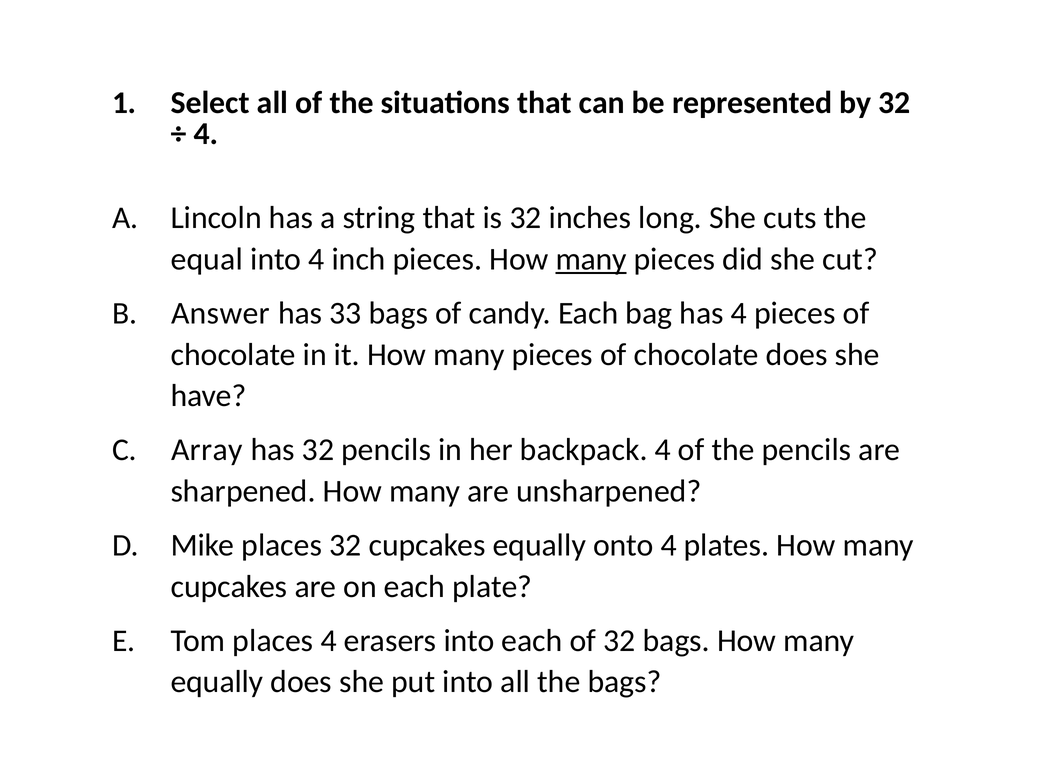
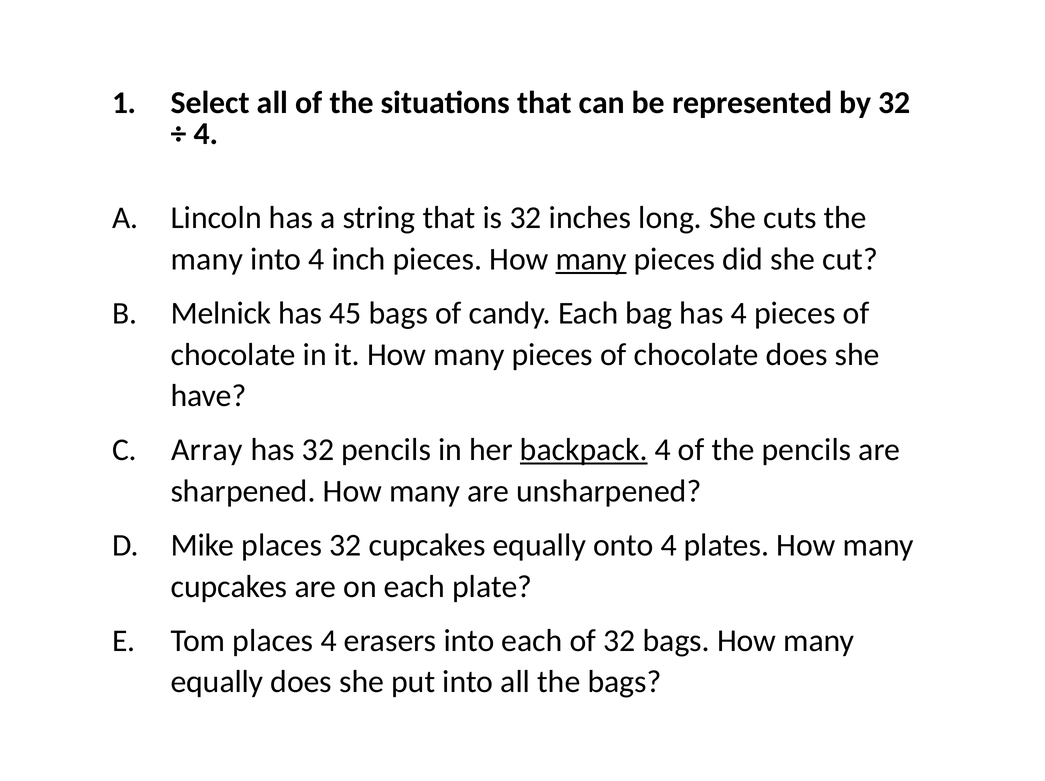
equal: equal -> many (207, 259)
Answer: Answer -> Melnick (221, 314)
33: 33 -> 45 (345, 314)
backpack underline: none -> present (584, 450)
